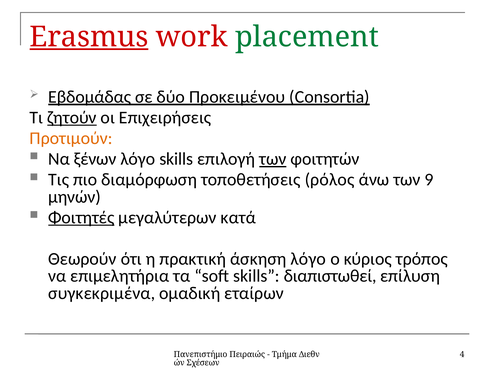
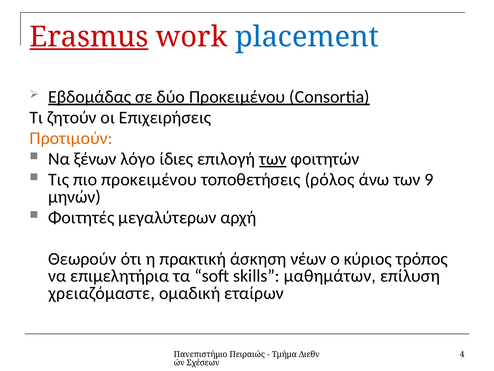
placement colour: green -> blue (307, 37)
ζητούν underline: present -> none (72, 117)
λόγο skills: skills -> ίδιες (176, 159)
πιο διαμόρφωση: διαμόρφωση -> προκειμένου (149, 179)
Φοιτητές underline: present -> none (81, 217)
κατά: κατά -> αρχή (238, 217)
άσκηση λόγο: λόγο -> νέων (308, 259)
διαπιστωθεί: διαπιστωθεί -> μαθημάτων (330, 276)
συγκεκριμένα: συγκεκριμένα -> χρειαζόμαστε (102, 293)
